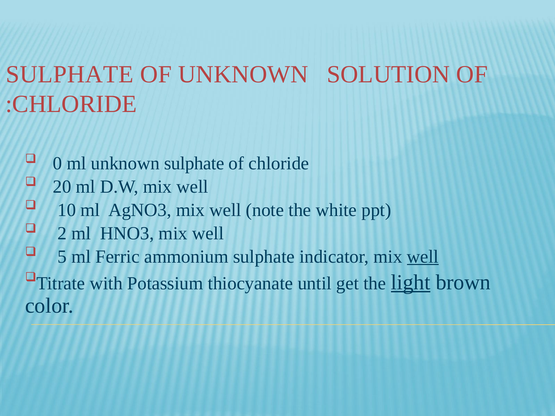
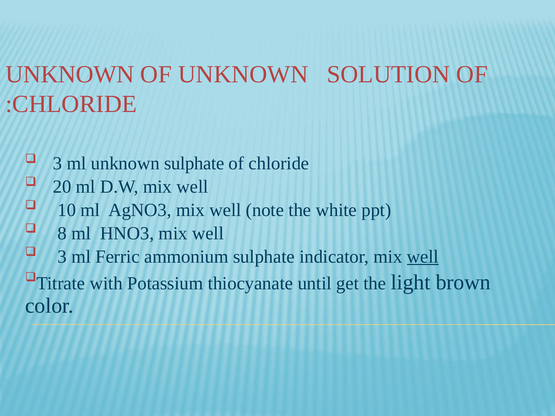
SULPHATE: SULPHATE -> UNKNOWN (70, 74)
0: 0 -> 3 (57, 164)
2: 2 -> 8 (62, 233)
5: 5 -> 3 (62, 257)
light underline: present -> none (411, 283)
